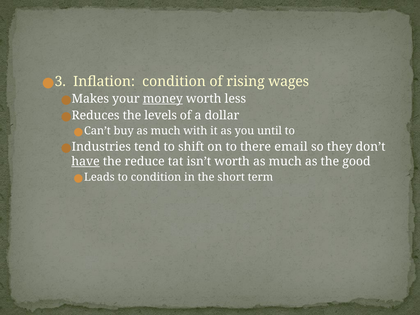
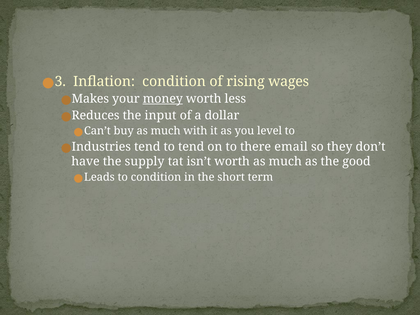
levels: levels -> input (161, 115)
until: until -> level (270, 131)
to shift: shift -> tend (191, 147)
have underline: present -> none (86, 162)
reduce: reduce -> supply (145, 162)
